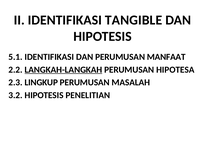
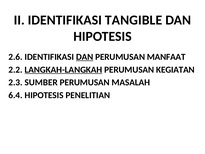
5.1: 5.1 -> 2.6 (15, 57)
DAN underline: none -> present (85, 57)
HIPOTESA: HIPOTESA -> KEGIATAN (175, 70)
LINGKUP: LINGKUP -> SUMBER (41, 82)
3.2: 3.2 -> 6.4 (15, 95)
